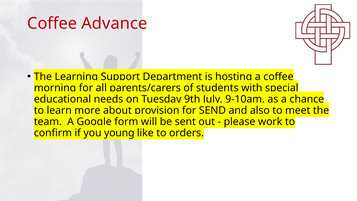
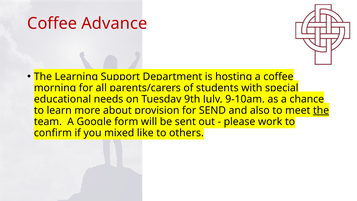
the underline: none -> present (321, 110)
young: young -> mixed (119, 133)
orders: orders -> others (186, 133)
